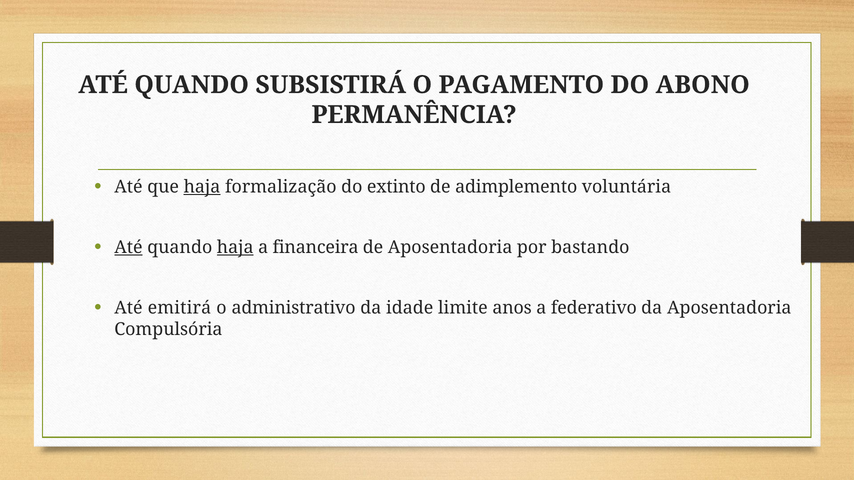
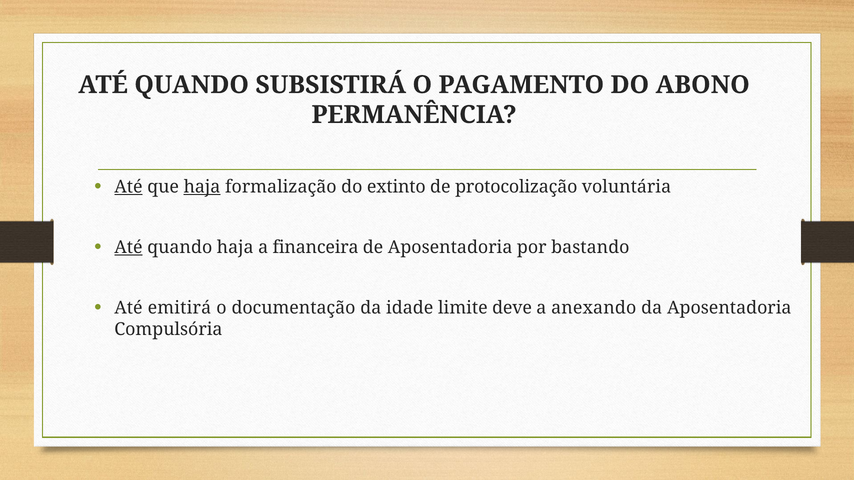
Até underline: none -> present (128, 187)
adimplemento: adimplemento -> protocolização (516, 187)
haja underline: present -> none (235, 248)
administrativo: administrativo -> documentação (293, 308)
anos: anos -> deve (512, 308)
federativo: federativo -> anexando (594, 308)
